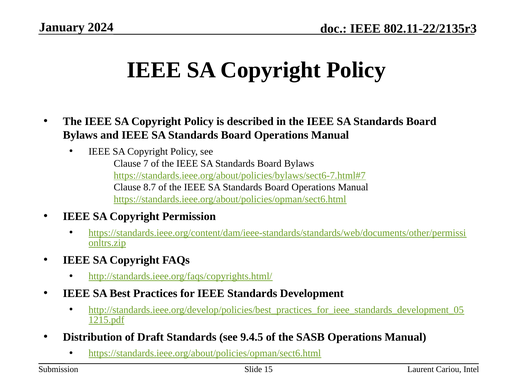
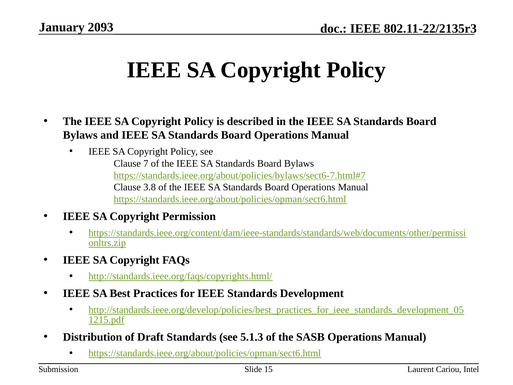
2024: 2024 -> 2093 (101, 27)
8.7: 8.7 -> 3.8 (150, 187)
9.4.5: 9.4.5 -> 5.1.3 (252, 337)
